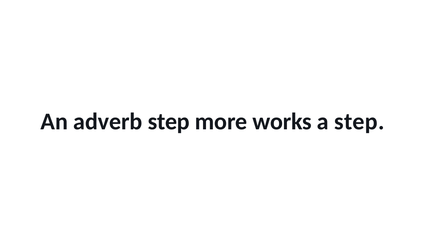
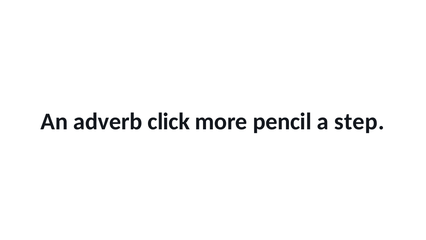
adverb step: step -> click (169, 121)
works: works -> pencil (282, 121)
